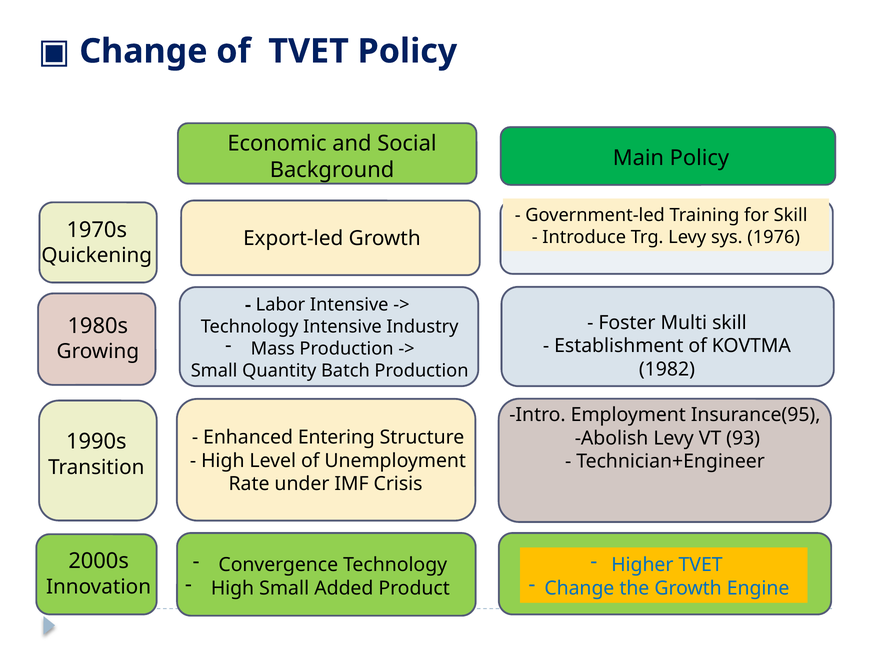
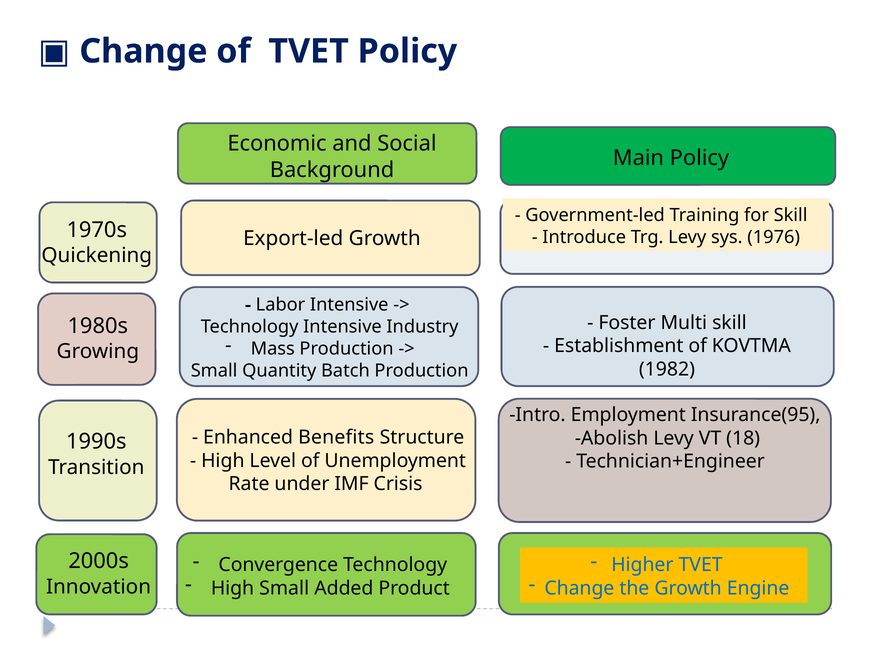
Entering: Entering -> Benefits (336, 437)
93: 93 -> 18 (743, 438)
